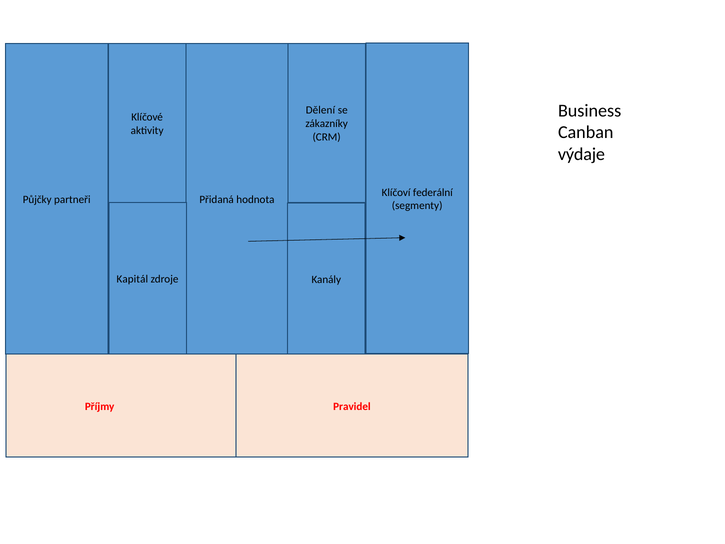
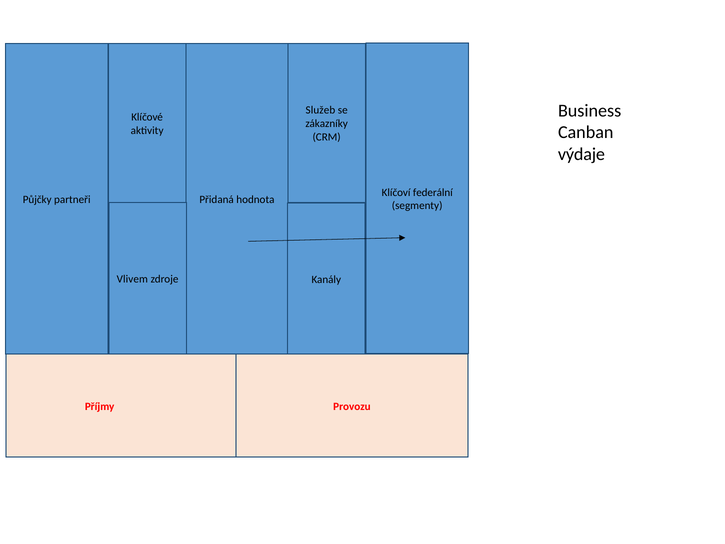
Dělení: Dělení -> Služeb (320, 110)
Kapitál: Kapitál -> Vlivem (132, 279)
Pravidel: Pravidel -> Provozu (352, 406)
